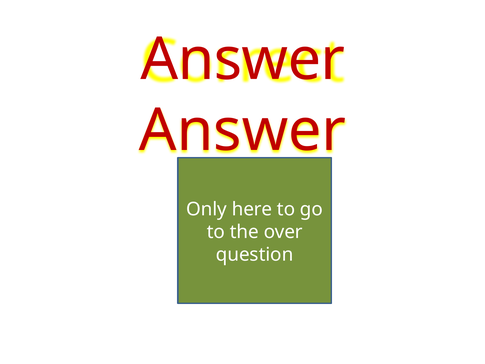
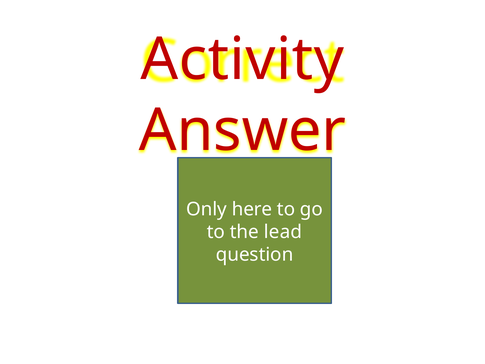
Answer: Answer -> Activity (242, 60)
over: over -> lead (283, 232)
